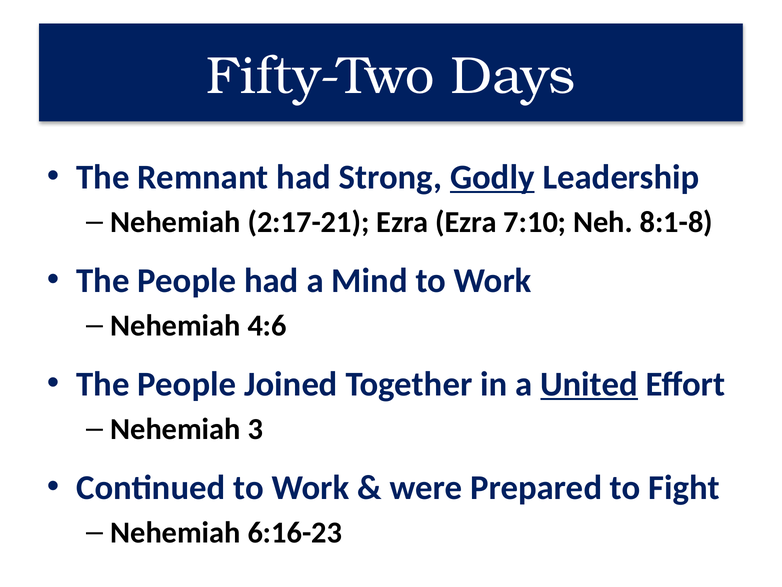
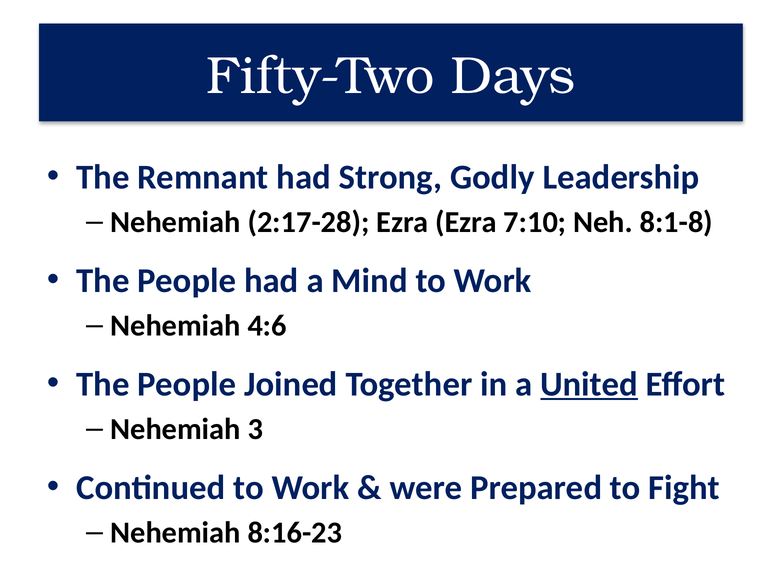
Godly underline: present -> none (492, 177)
2:17-21: 2:17-21 -> 2:17-28 (308, 222)
6:16-23: 6:16-23 -> 8:16-23 (295, 532)
